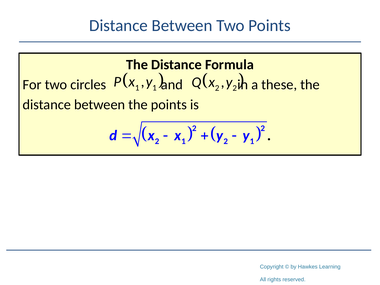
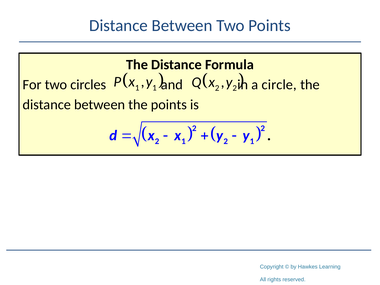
these: these -> circle (279, 85)
